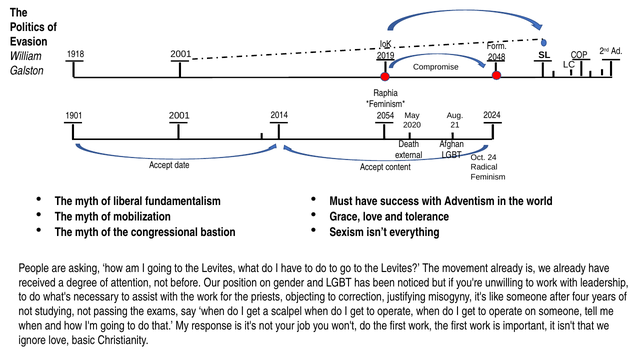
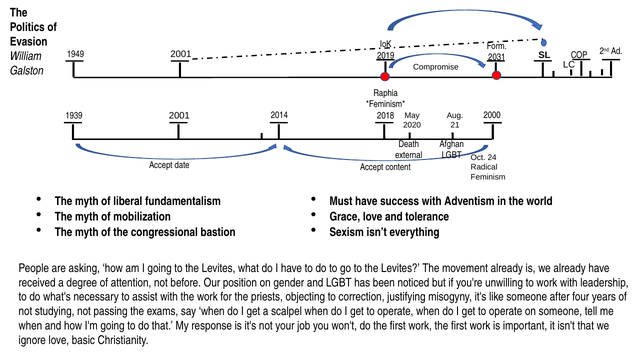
1918: 1918 -> 1949 (75, 54)
2048: 2048 -> 2031 (497, 57)
2054: 2054 -> 2018 (386, 115)
1901: 1901 -> 1939 (74, 116)
2024: 2024 -> 2000 (492, 115)
